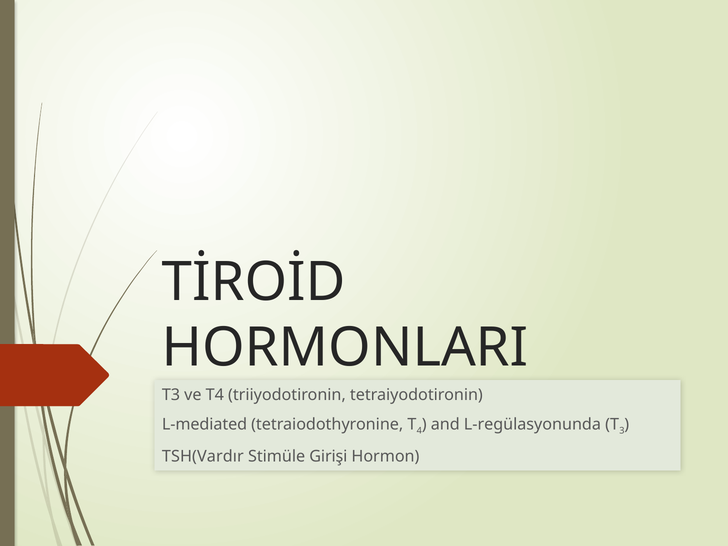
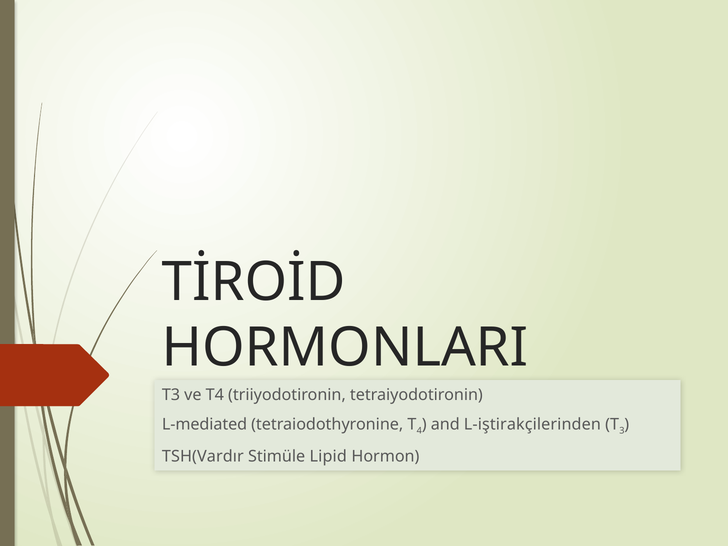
L-regülasyonunda: L-regülasyonunda -> L-iştirakçilerinden (532, 424)
Girişi: Girişi -> Lipid (328, 456)
